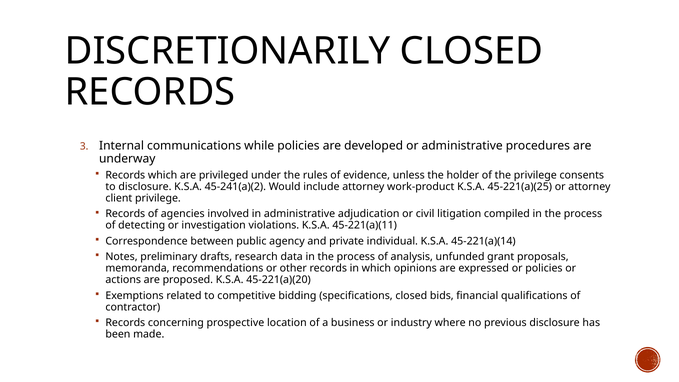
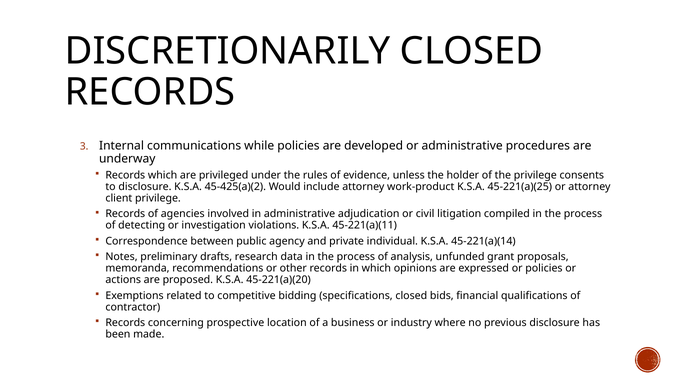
45-241(a)(2: 45-241(a)(2 -> 45-425(a)(2 (235, 187)
